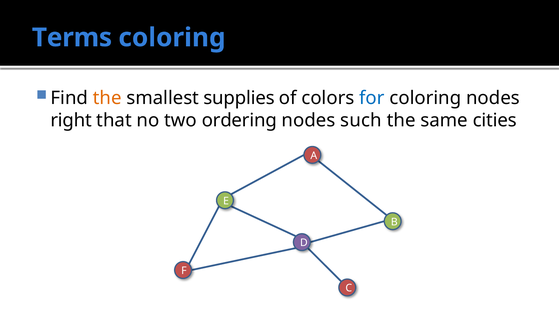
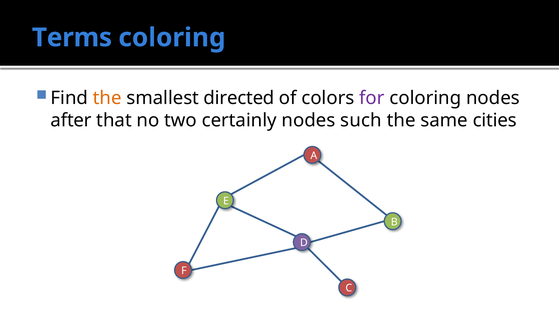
supplies: supplies -> directed (239, 98)
for colour: blue -> purple (372, 98)
right: right -> after (71, 120)
ordering: ordering -> certainly (239, 120)
